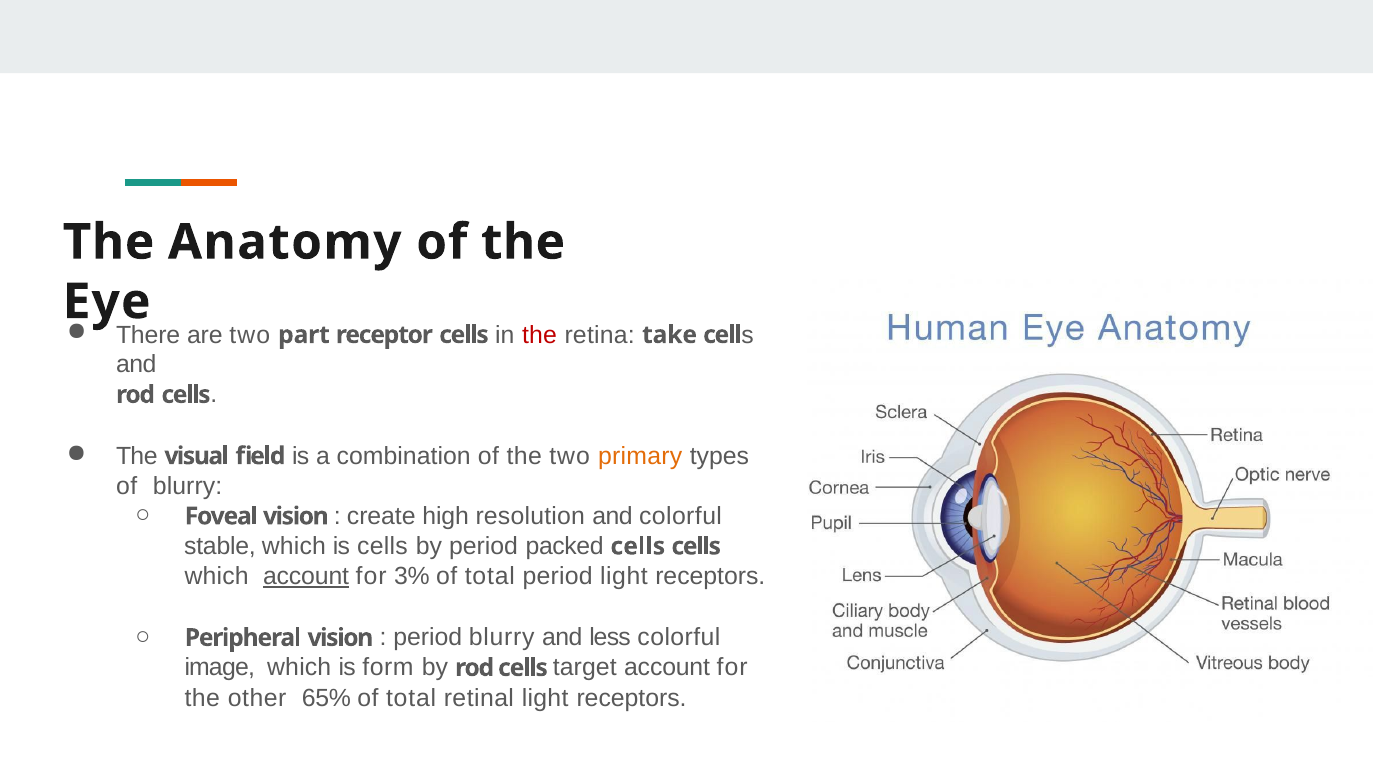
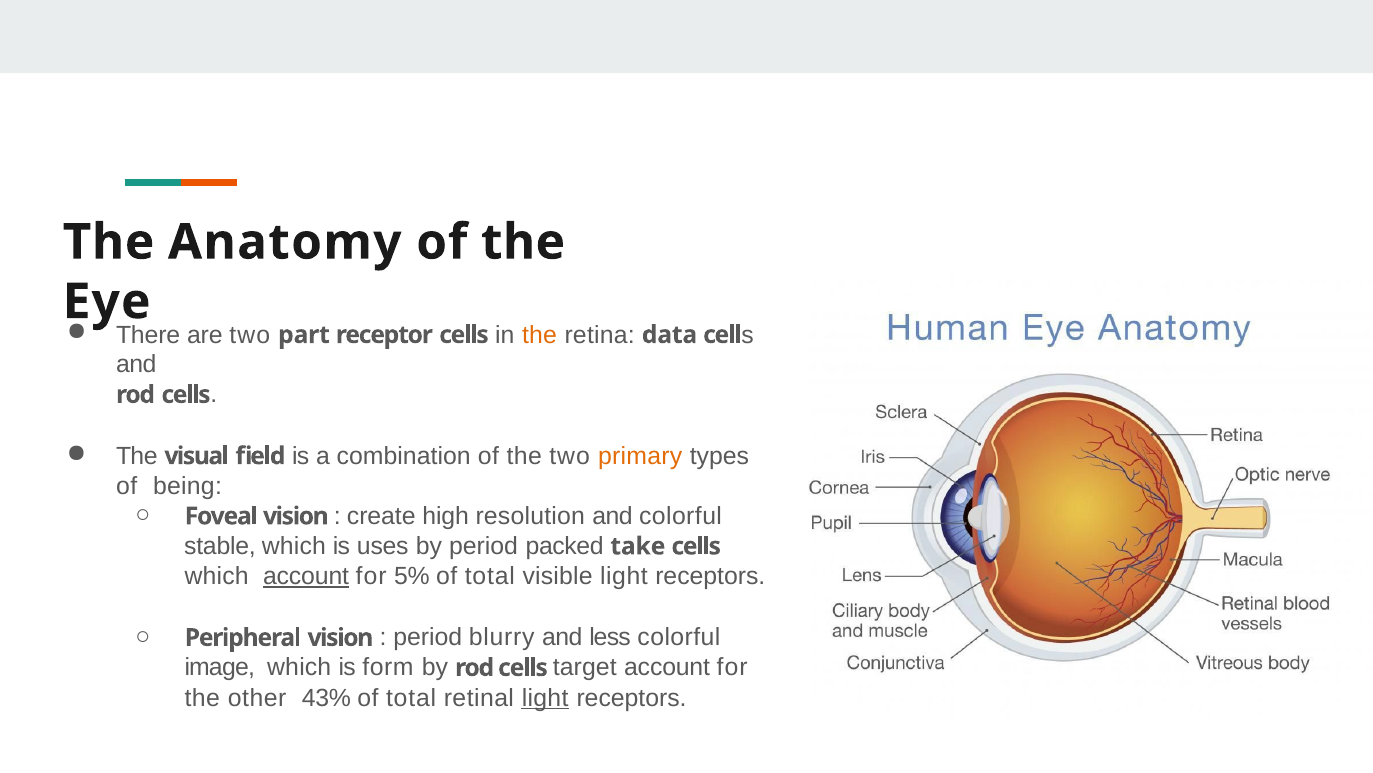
the colour: red -> orange (539, 335)
take: take -> data (670, 335)
of blurry: blurry -> being (187, 486)
is cells: cells -> uses (383, 546)
packed cells: cells -> take (638, 546)
3%: 3% -> 5% (412, 576)
total period: period -> visible (558, 576)
65%: 65% -> 43% (326, 697)
light underline: none -> present (545, 697)
